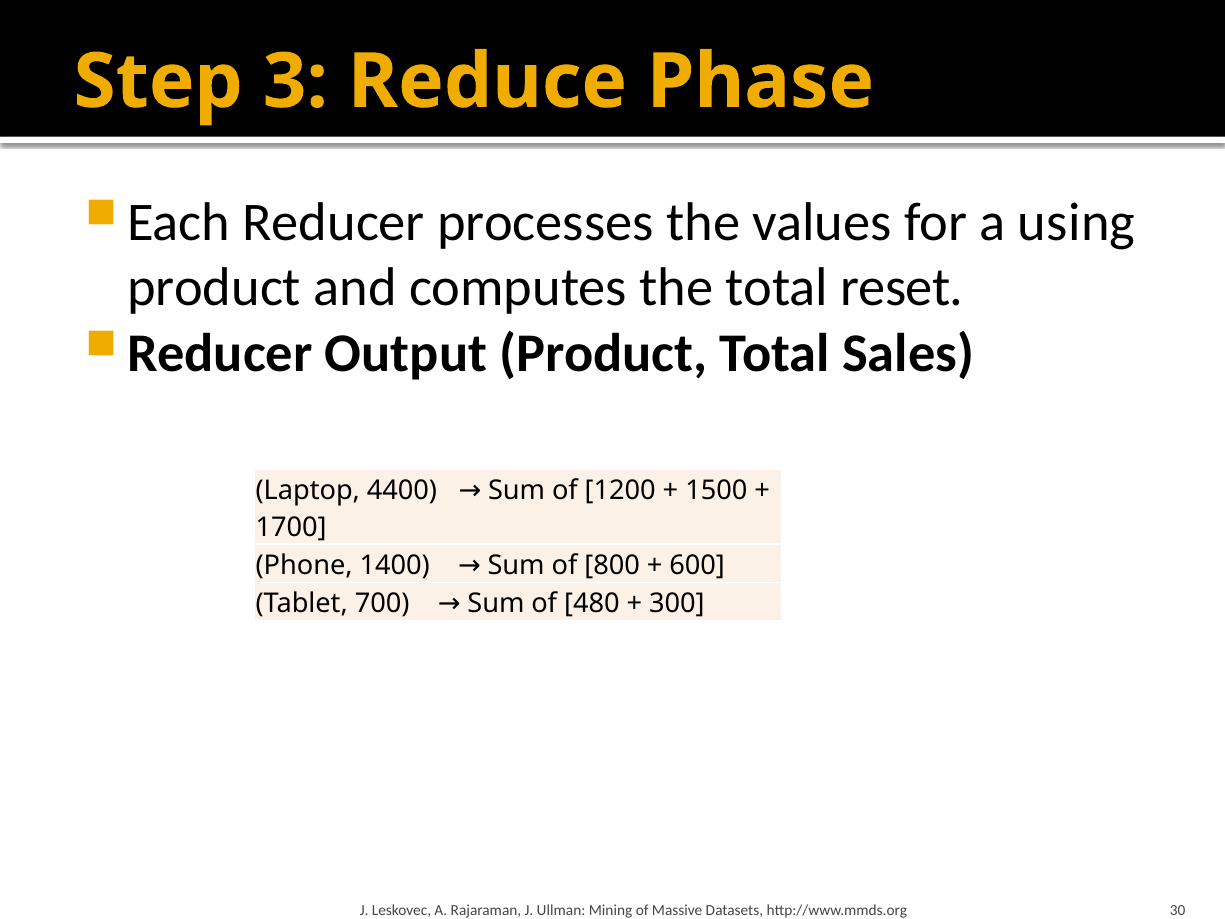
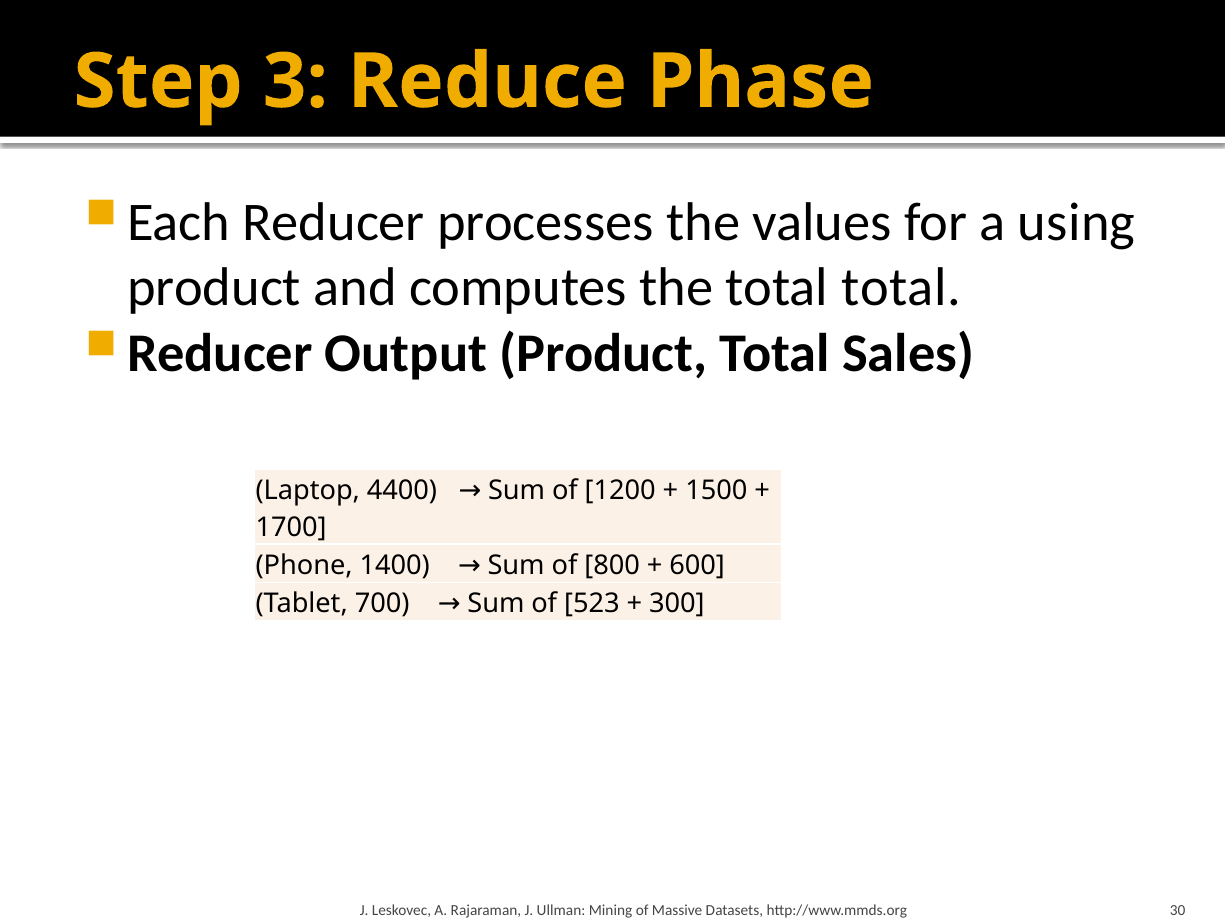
total reset: reset -> total (901, 288)
480: 480 -> 523 (592, 604)
